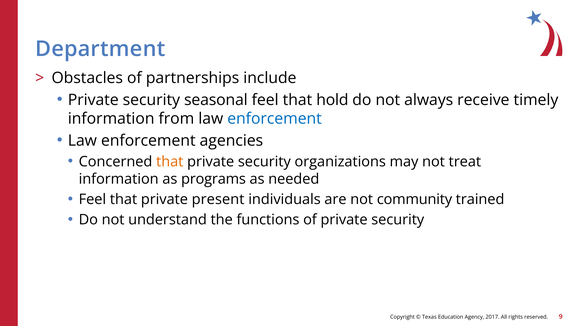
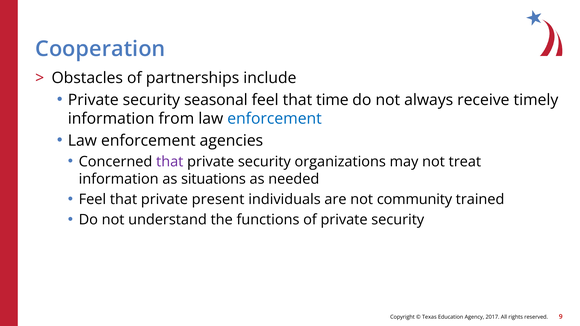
Department: Department -> Cooperation (100, 49)
hold: hold -> time (332, 100)
that colour: orange -> purple (170, 162)
programs: programs -> situations (213, 179)
